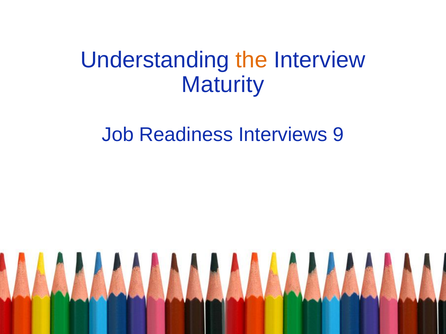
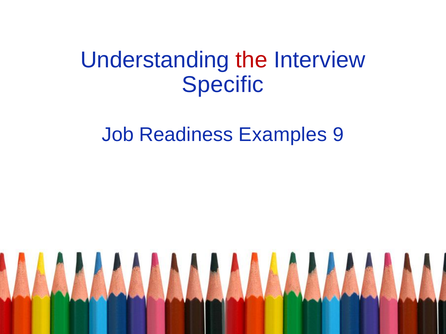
the colour: orange -> red (252, 60)
Maturity: Maturity -> Specific (223, 85)
Interviews: Interviews -> Examples (283, 135)
